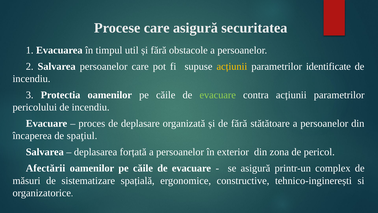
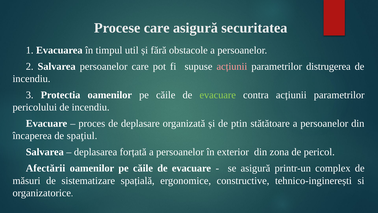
acțiunii colour: yellow -> pink (232, 66)
identificate: identificate -> distrugerea (328, 66)
de fără: fără -> ptin (239, 123)
